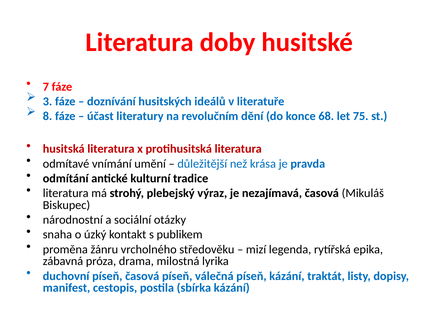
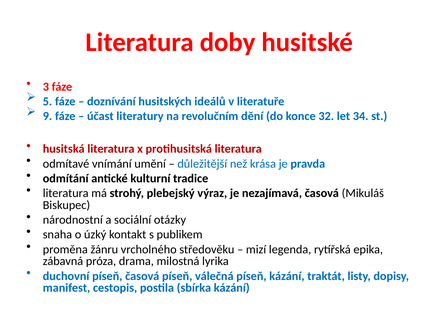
7: 7 -> 3 (46, 87)
3: 3 -> 5 (48, 102)
8: 8 -> 9 (48, 116)
68: 68 -> 32 (326, 116)
75: 75 -> 34 (361, 116)
